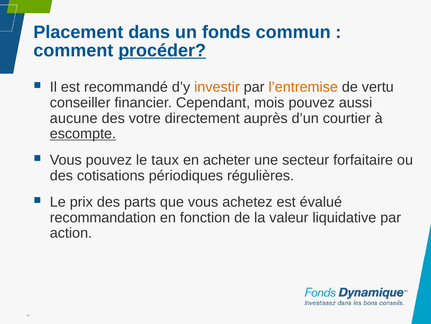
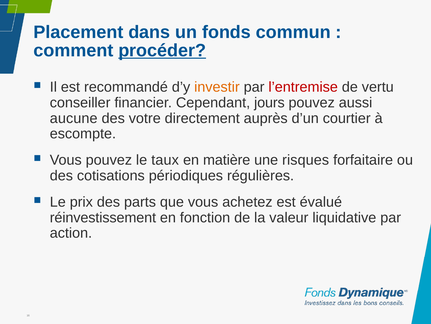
l’entremise colour: orange -> red (303, 87)
mois: mois -> jours (269, 103)
escompte underline: present -> none (83, 134)
acheter: acheter -> matière (227, 160)
secteur: secteur -> risques (306, 160)
recommandation: recommandation -> réinvestissement (103, 217)
